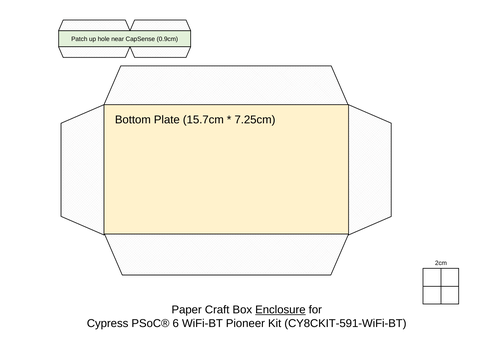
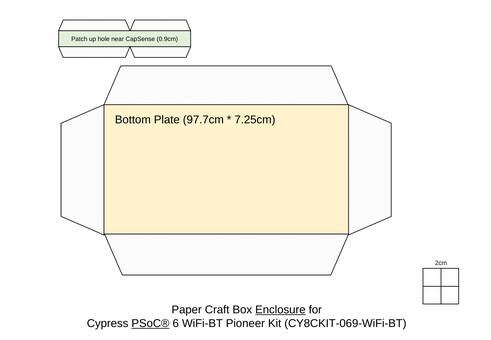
15.7cm: 15.7cm -> 97.7cm (203, 120)
PSoC® underline: none -> present (150, 324)
CY8CKIT-591-WiFi-BT: CY8CKIT-591-WiFi-BT -> CY8CKIT-069-WiFi-BT (345, 324)
